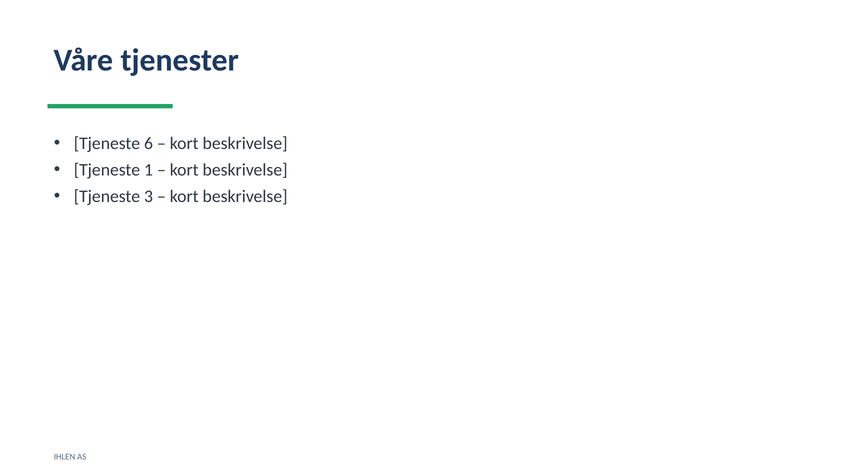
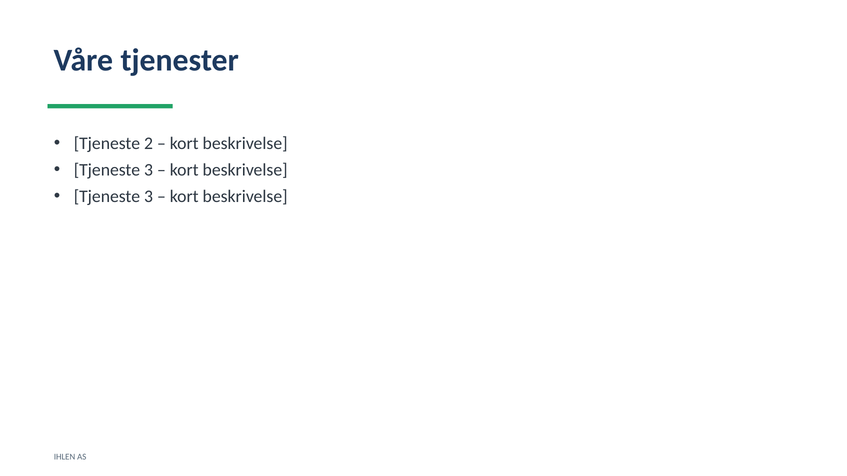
6: 6 -> 2 (148, 143)
1: 1 -> 3 (148, 170)
